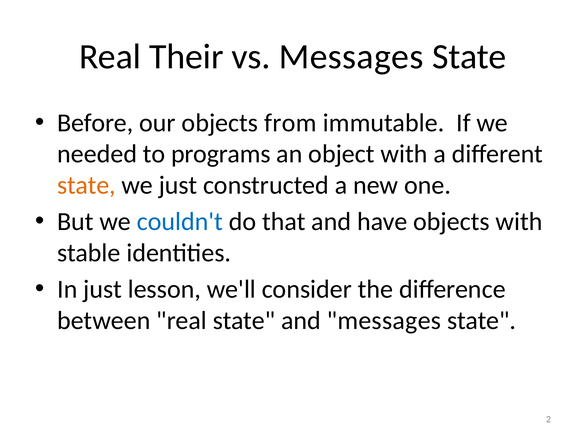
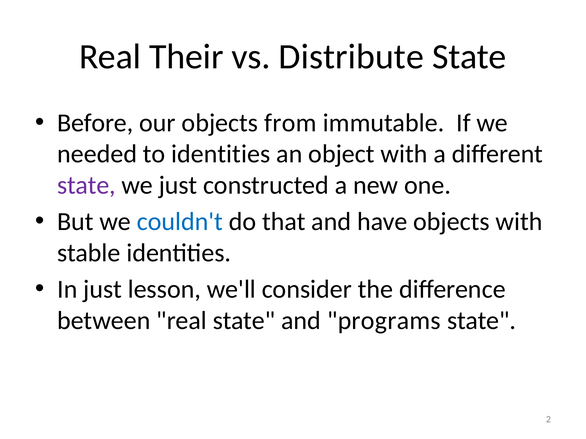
vs Messages: Messages -> Distribute (351, 57)
to programs: programs -> identities (221, 154)
state colour: orange -> purple (86, 185)
and messages: messages -> programs (384, 321)
